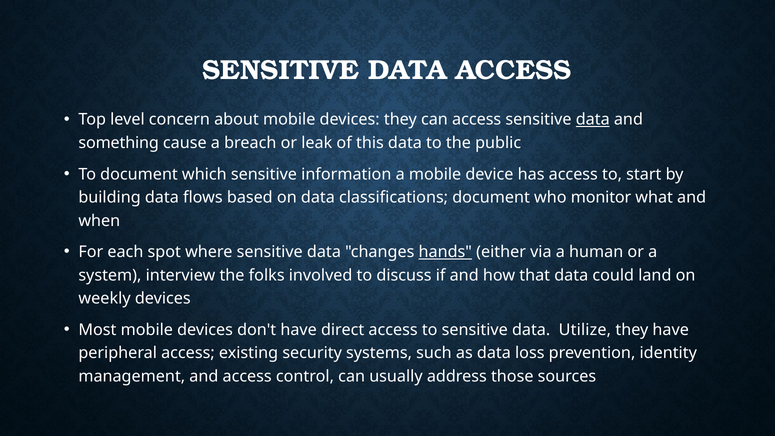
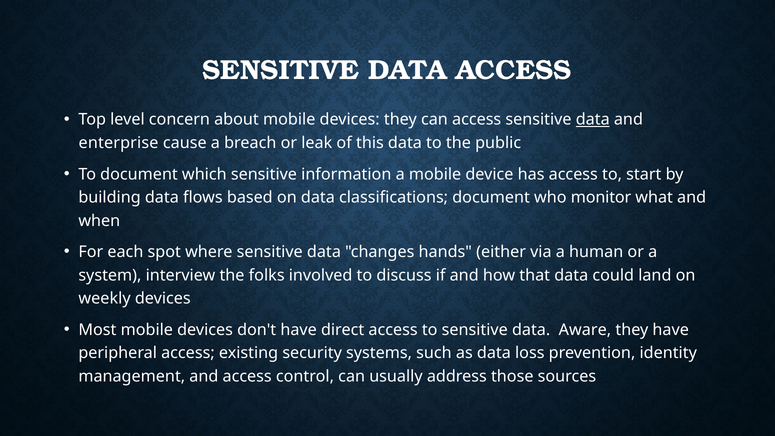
something: something -> enterprise (119, 143)
hands underline: present -> none (445, 252)
Utilize: Utilize -> Aware (585, 330)
